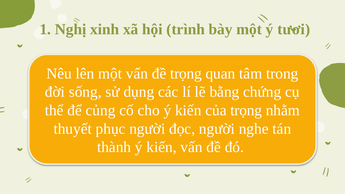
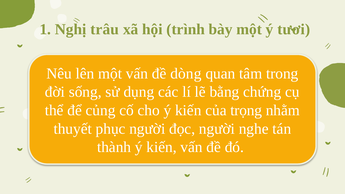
xinh: xinh -> trâu (105, 29)
đề trọng: trọng -> dòng (186, 74)
